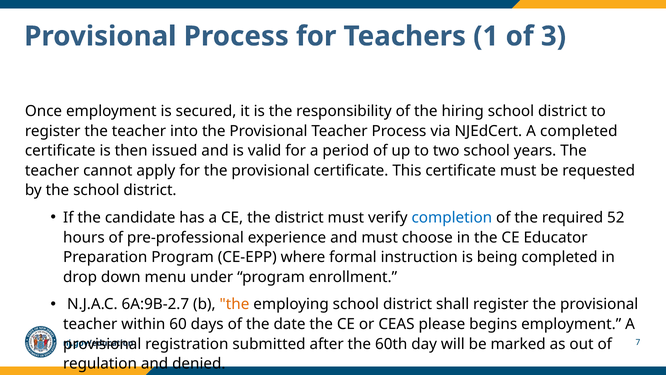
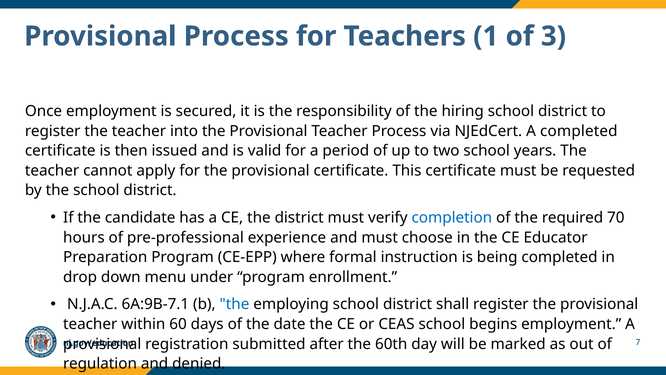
52: 52 -> 70 (616, 217)
6A:9B-2.7: 6A:9B-2.7 -> 6A:9B-7.1 (155, 304)
the colour: orange -> blue (234, 304)
CEAS please: please -> school (442, 324)
